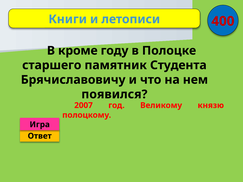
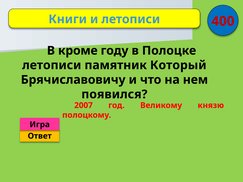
старшего: старшего -> летописи (52, 65)
Студента: Студента -> Который (178, 65)
